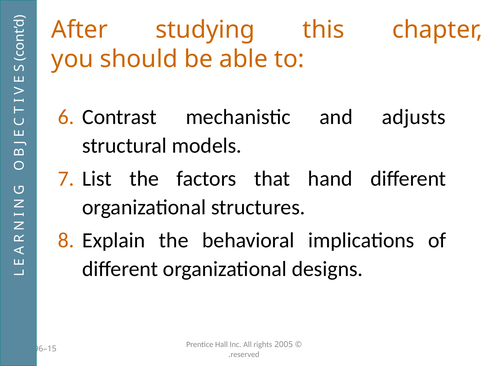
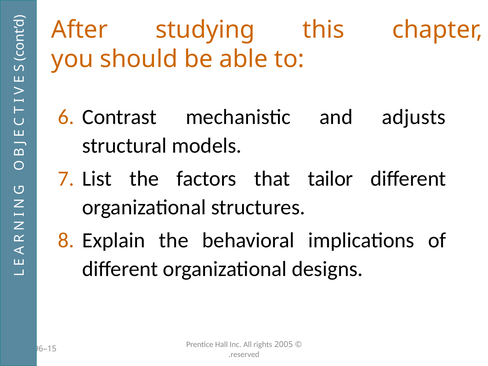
hand: hand -> tailor (330, 179)
